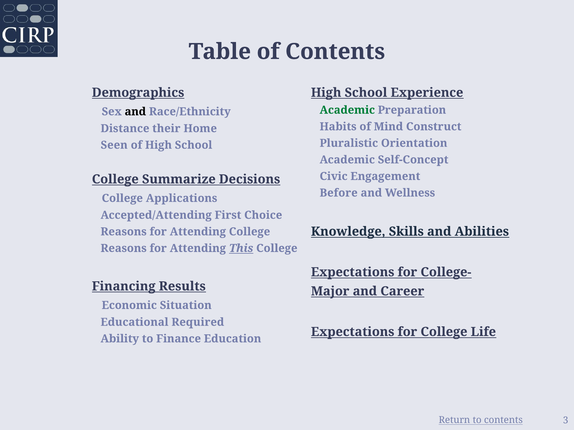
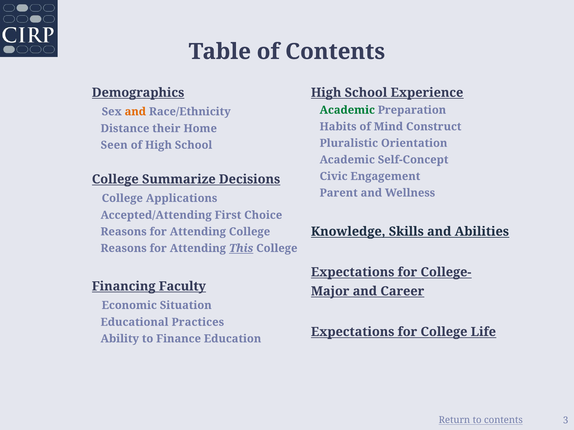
and colour: black -> orange (135, 112)
Before: Before -> Parent (339, 193)
Results: Results -> Faculty (182, 287)
Required: Required -> Practices (198, 323)
